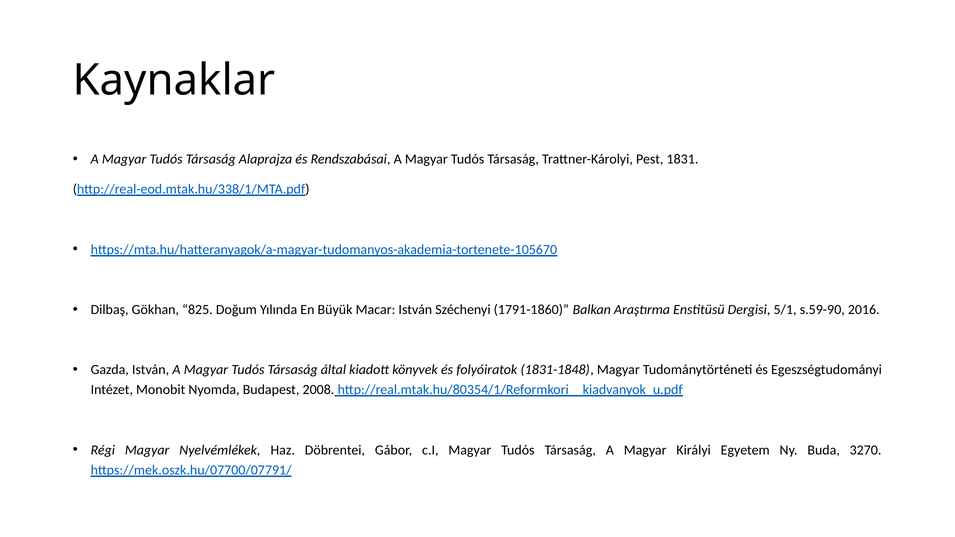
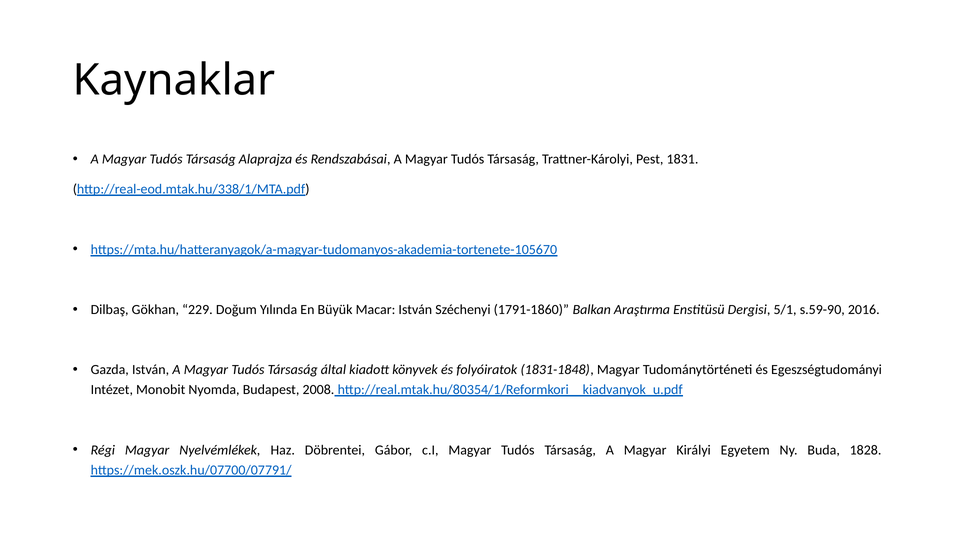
825: 825 -> 229 (197, 310)
3270: 3270 -> 1828 (866, 450)
